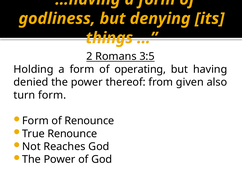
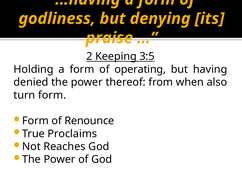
things: things -> praise (109, 38)
Romans: Romans -> Keeping (116, 57)
given: given -> when (190, 82)
True Renounce: Renounce -> Proclaims (72, 134)
